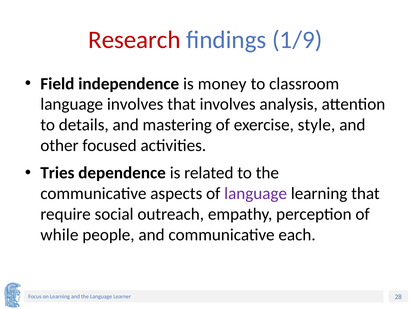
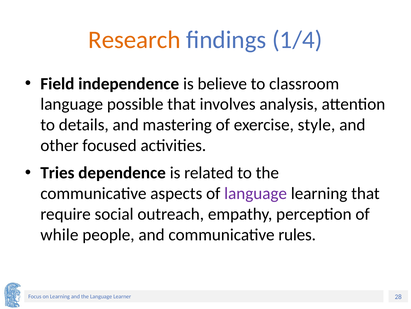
Research colour: red -> orange (134, 40)
1/9: 1/9 -> 1/4 (297, 40)
money: money -> believe (222, 83)
language involves: involves -> possible (135, 104)
each: each -> rules (297, 234)
